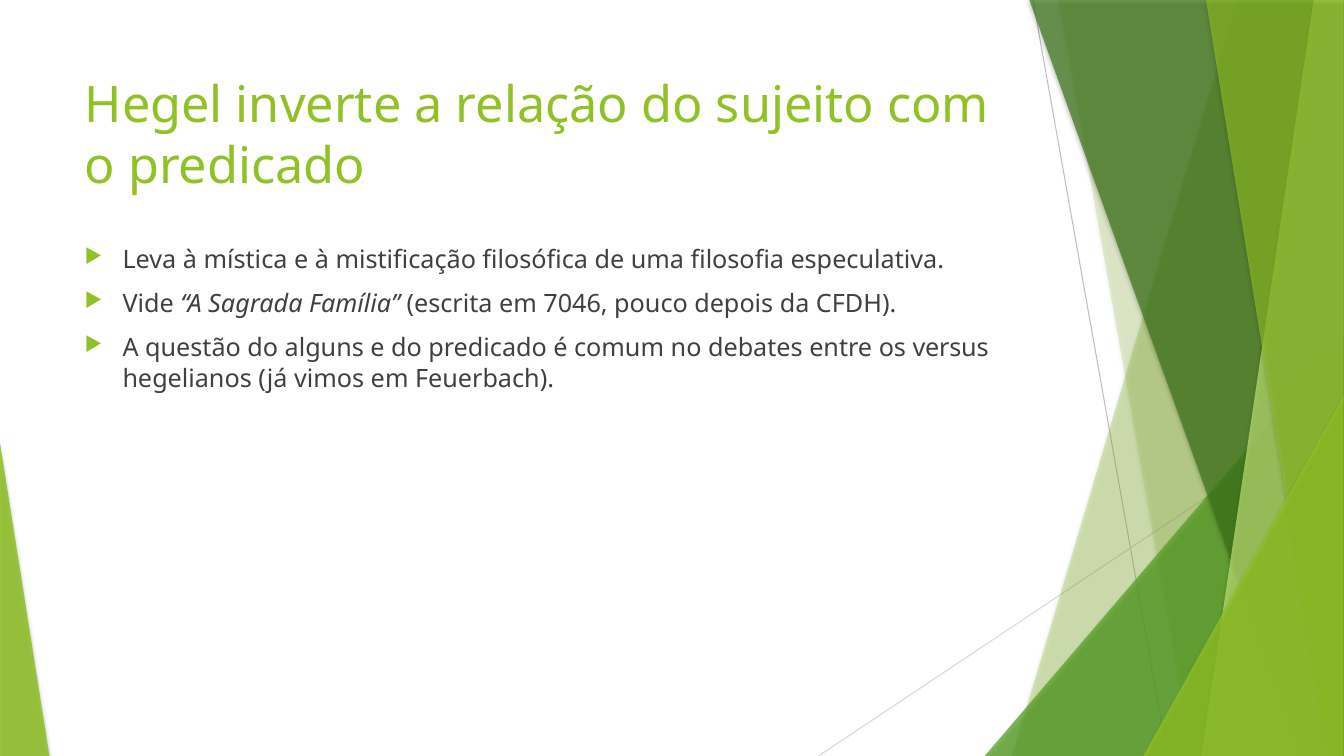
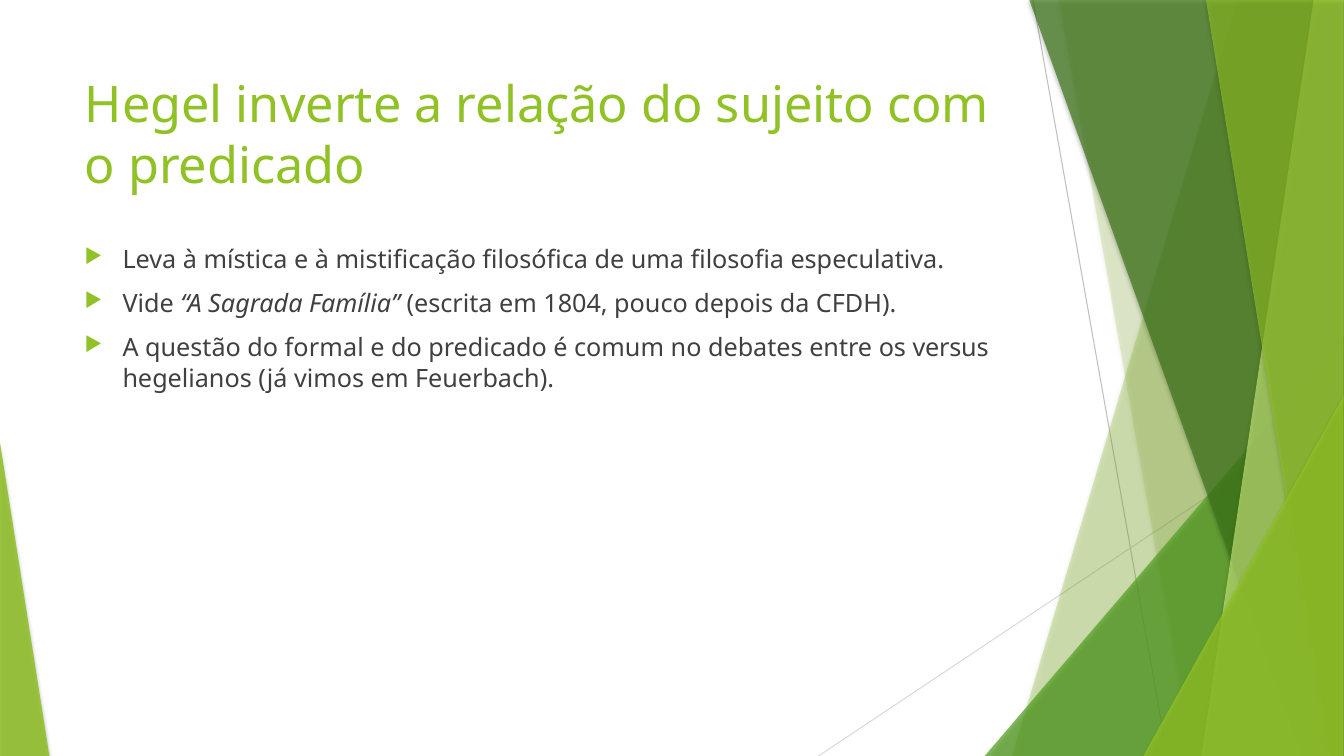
7046: 7046 -> 1804 (576, 304)
alguns: alguns -> formal (324, 349)
